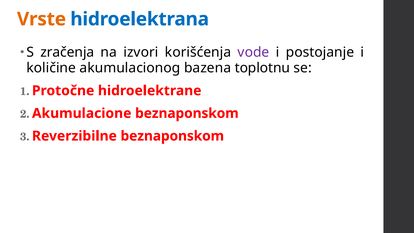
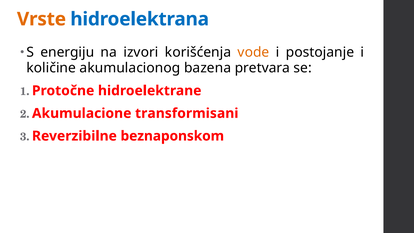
zračenja: zračenja -> energiju (67, 52)
vode colour: purple -> orange (254, 52)
toplotnu: toplotnu -> pretvara (262, 68)
beznaponskom: beznaponskom -> transformisani (187, 113)
